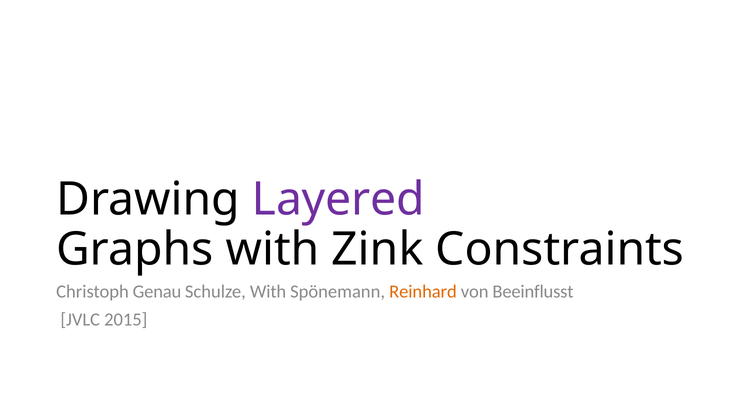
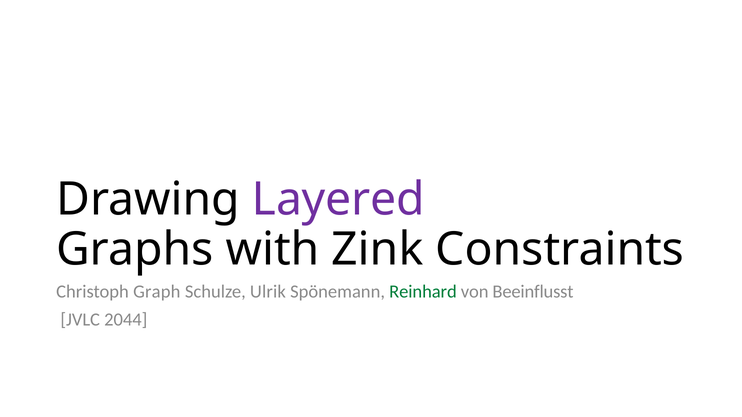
Genau: Genau -> Graph (157, 292)
Schulze With: With -> Ulrik (268, 292)
Reinhard colour: orange -> green (423, 292)
2015: 2015 -> 2044 (126, 320)
